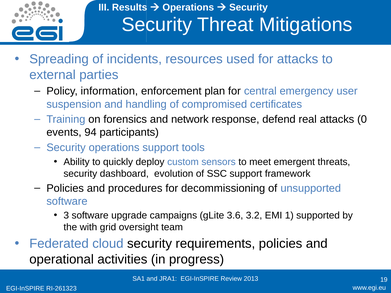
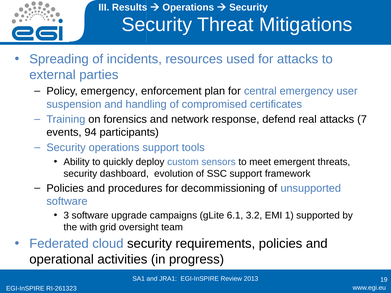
Policy information: information -> emergency (109, 91)
0: 0 -> 7 (362, 119)
3.6: 3.6 -> 6.1 (235, 216)
